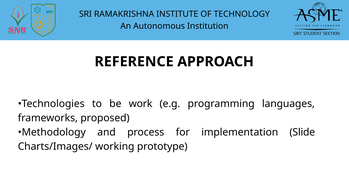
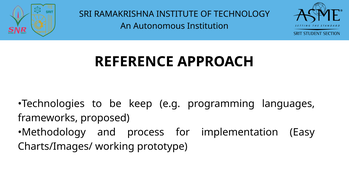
work: work -> keep (141, 104)
Slide: Slide -> Easy (302, 133)
